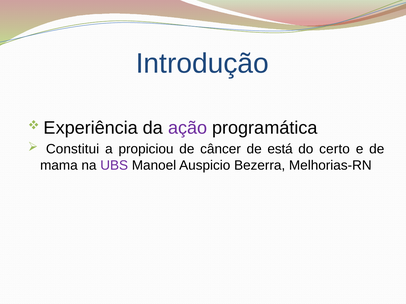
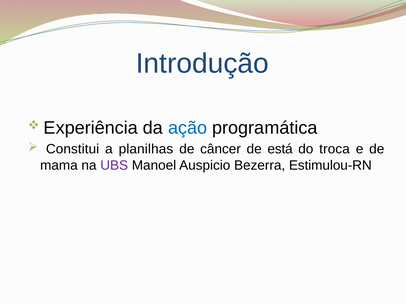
ação colour: purple -> blue (188, 128)
propiciou: propiciou -> planilhas (146, 149)
certo: certo -> troca (335, 149)
Melhorias-RN: Melhorias-RN -> Estimulou-RN (330, 166)
